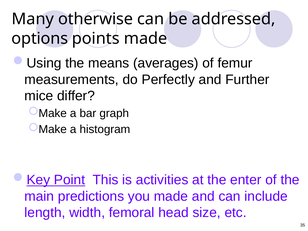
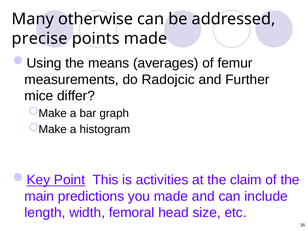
options: options -> precise (40, 39)
Perfectly: Perfectly -> Radojcic (168, 79)
enter: enter -> claim (246, 180)
